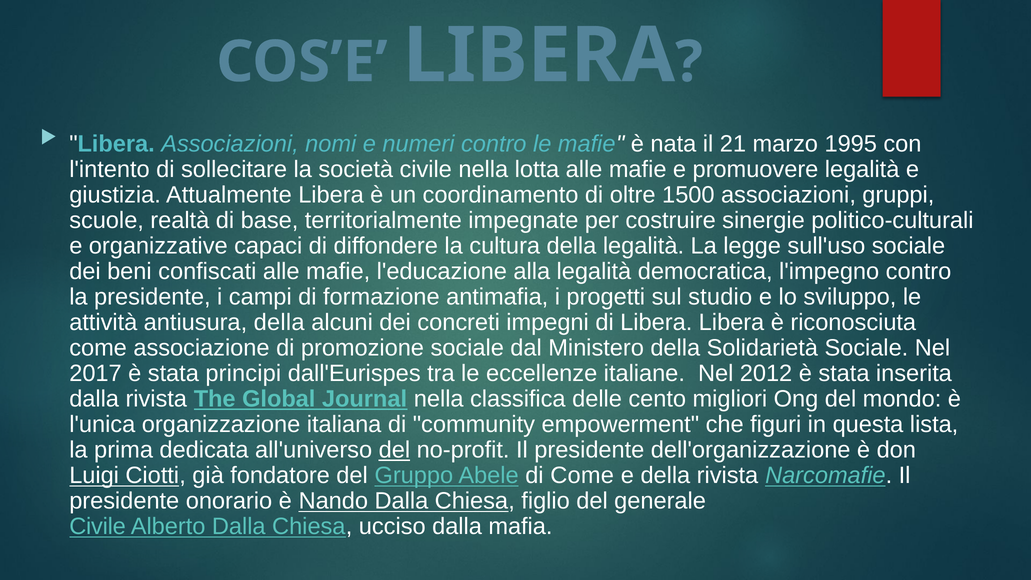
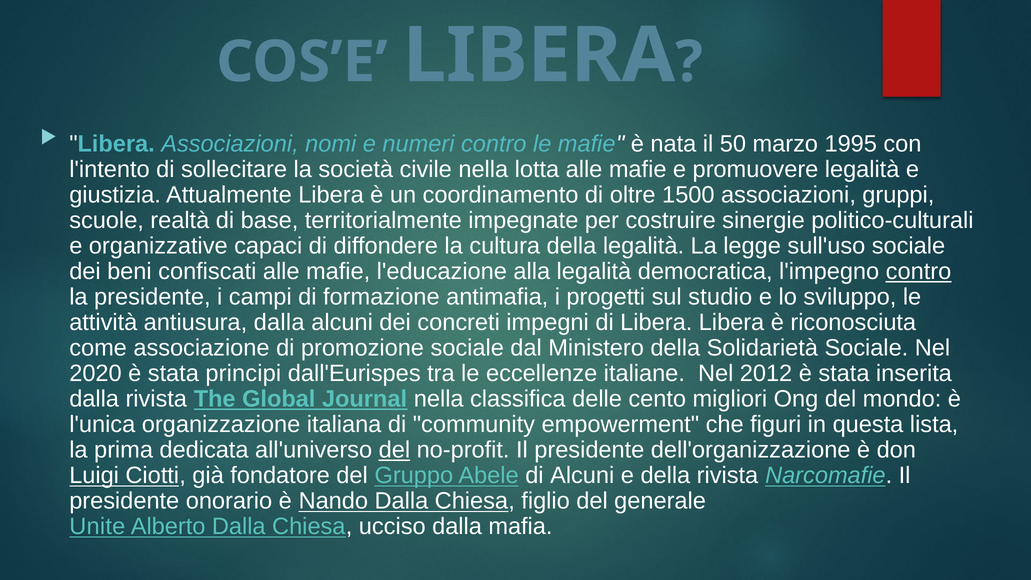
21: 21 -> 50 (733, 144)
contro underline: none -> present (919, 271)
antiusura della: della -> dalla (279, 322)
2017: 2017 -> 2020 (96, 373)
di Come: Come -> Alcuni (582, 475)
Civile: Civile -> Unite (97, 526)
